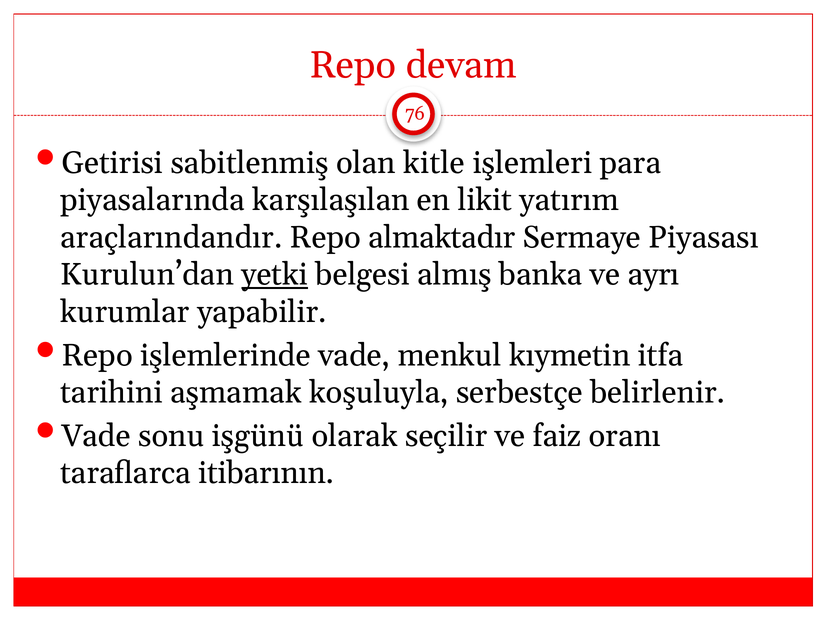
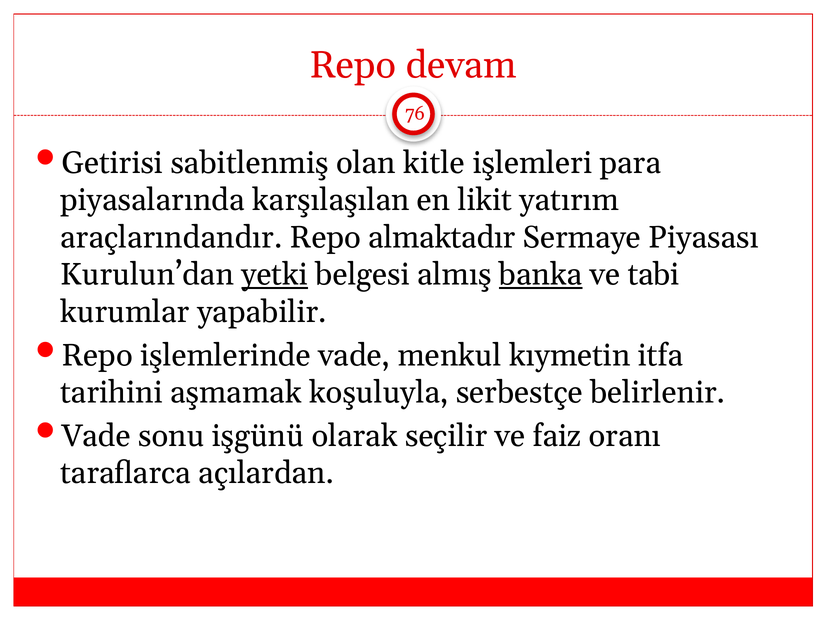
banka underline: none -> present (541, 275)
ayrı: ayrı -> tabi (654, 275)
itibarının: itibarının -> açılardan (266, 473)
